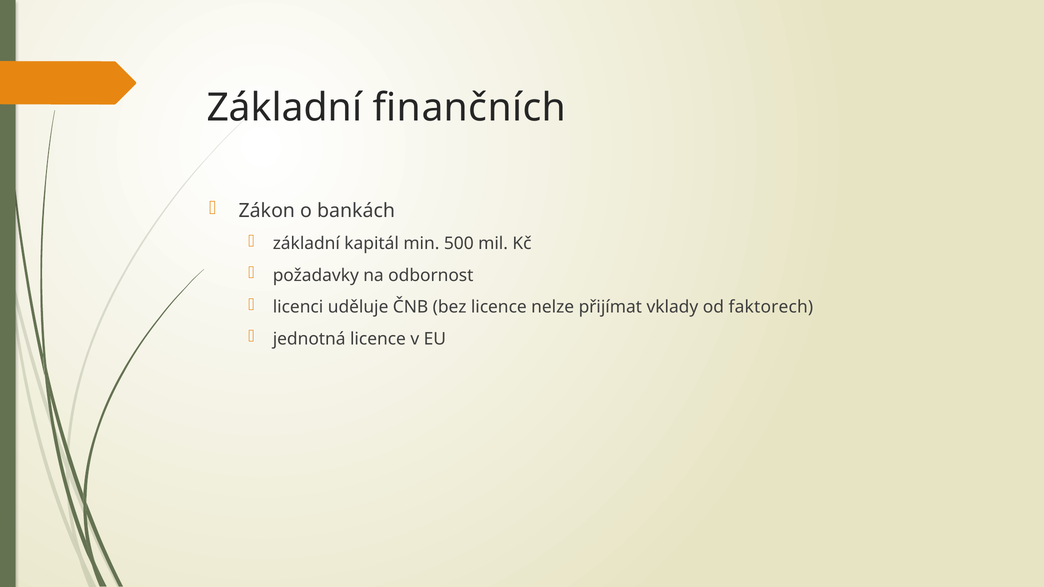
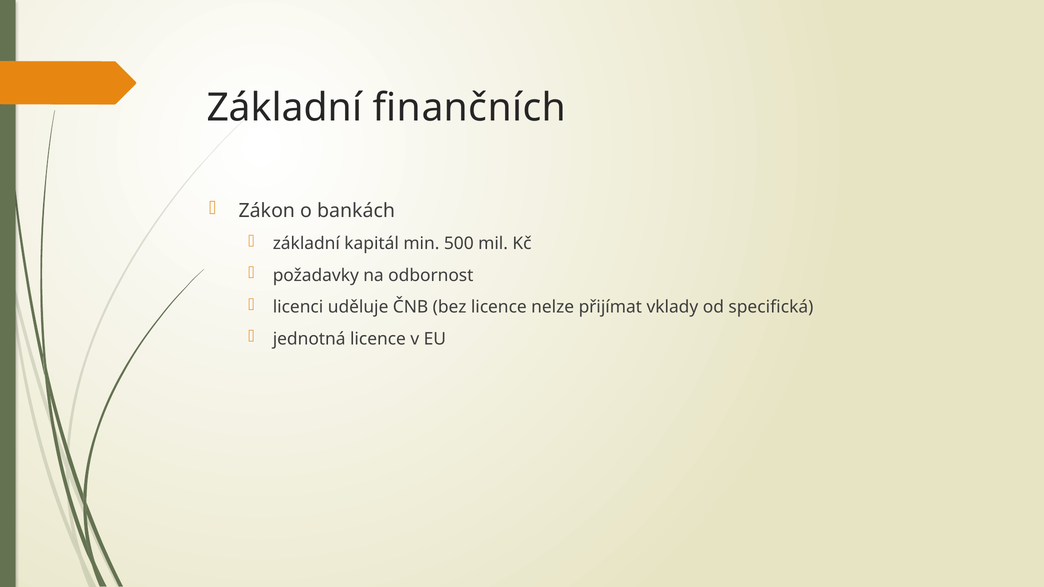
faktorech: faktorech -> specifická (771, 307)
